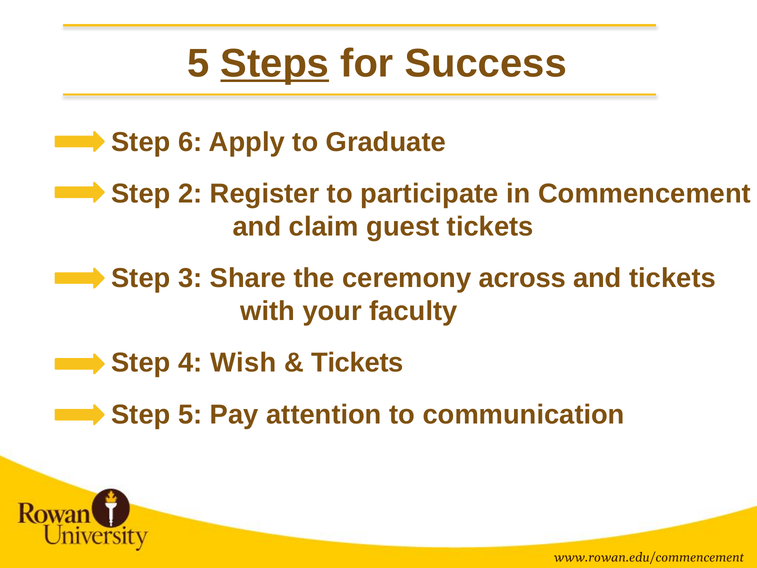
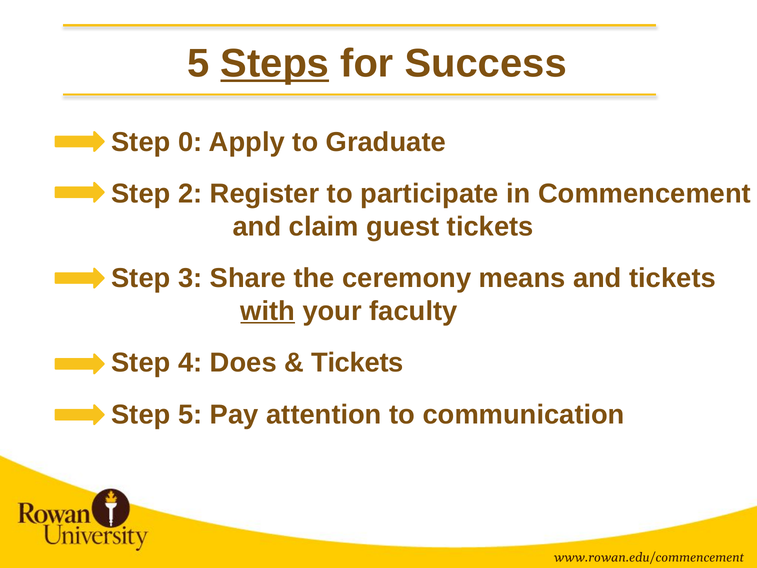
6: 6 -> 0 (190, 142)
across: across -> means (522, 278)
with underline: none -> present (268, 311)
Wish: Wish -> Does (243, 363)
